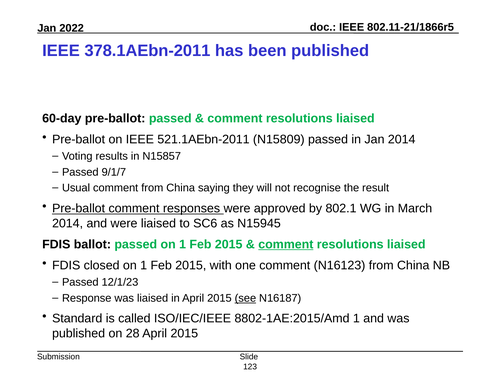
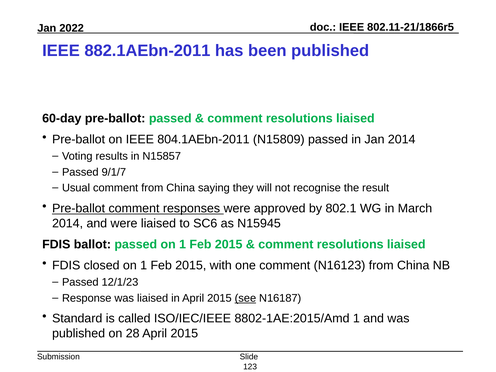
378.1AEbn-2011: 378.1AEbn-2011 -> 882.1AEbn-2011 (147, 51)
521.1AEbn-2011: 521.1AEbn-2011 -> 804.1AEbn-2011 (204, 139)
comment underline: present -> none (286, 244)
